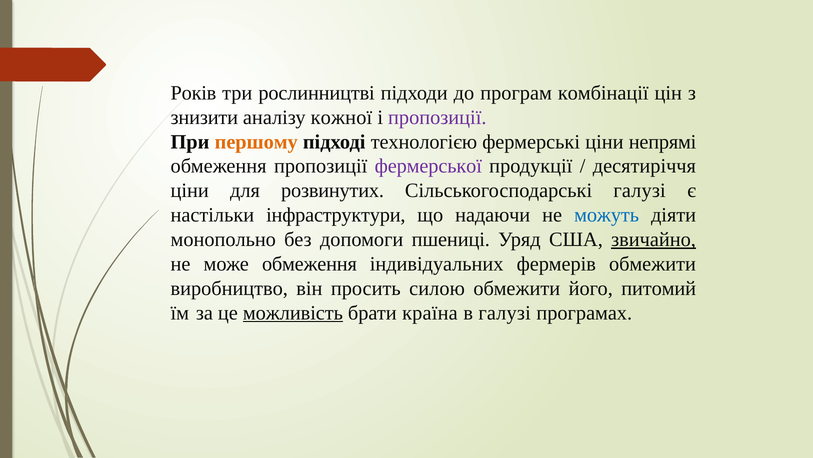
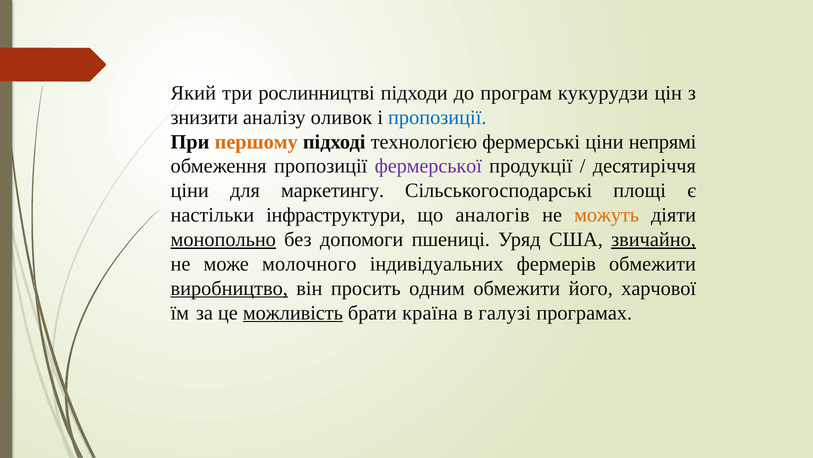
Років: Років -> Який (193, 93)
комбінації: комбінації -> кукурудзи (603, 93)
кожної: кожної -> оливок (341, 117)
пропозиції colour: purple -> blue (437, 117)
розвинутих: розвинутих -> маркетингу (333, 190)
Сільськогосподарські галузі: галузі -> площі (640, 190)
надаючи: надаючи -> аналогів (493, 215)
можуть colour: blue -> orange (607, 215)
монопольно underline: none -> present (223, 239)
може обмеження: обмеження -> молочного (309, 264)
виробництво underline: none -> present (229, 288)
силою: силою -> одним (437, 288)
питомий: питомий -> харчової (659, 288)
